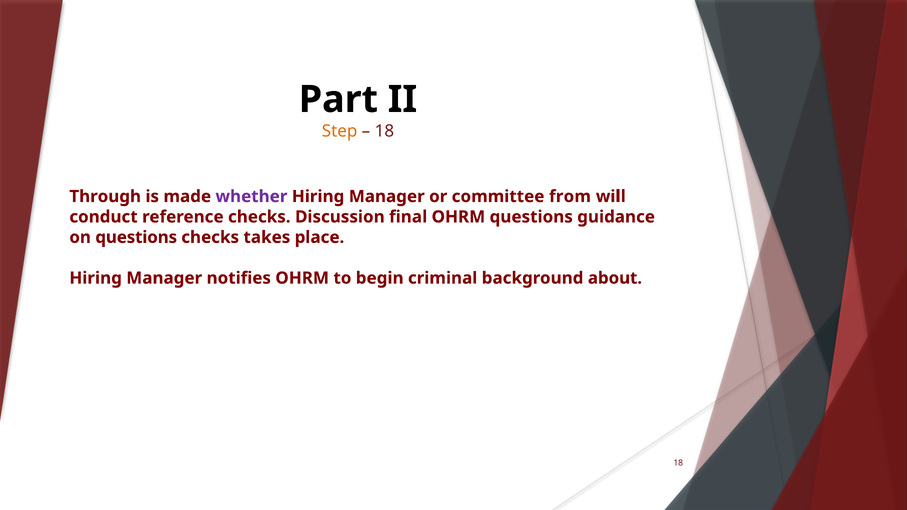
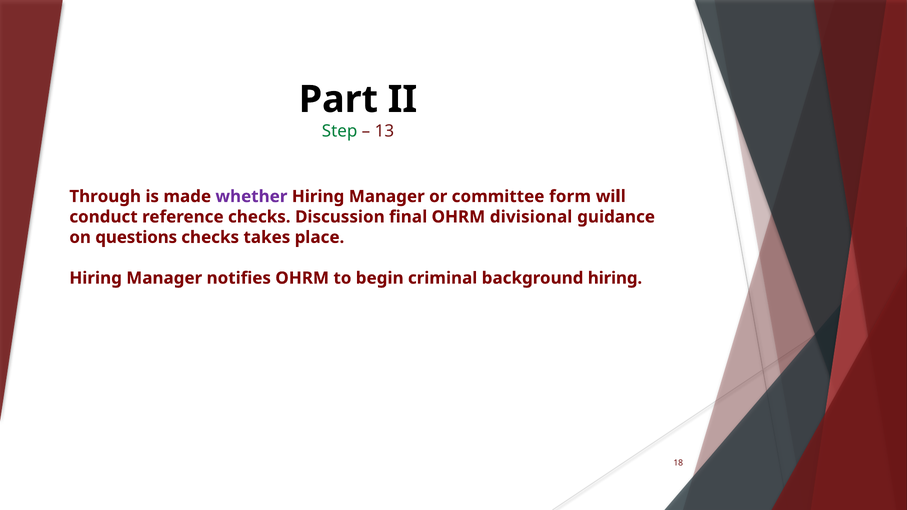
Step colour: orange -> green (340, 131)
18: 18 -> 13 (384, 131)
from: from -> form (570, 197)
OHRM questions: questions -> divisional (531, 217)
background about: about -> hiring (615, 278)
